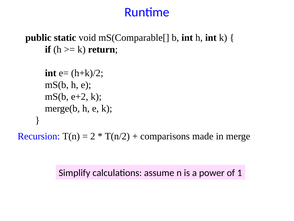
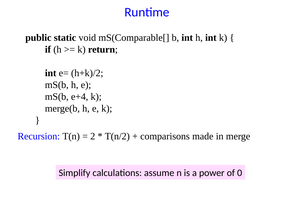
e+2: e+2 -> e+4 (80, 96)
1: 1 -> 0 (240, 172)
